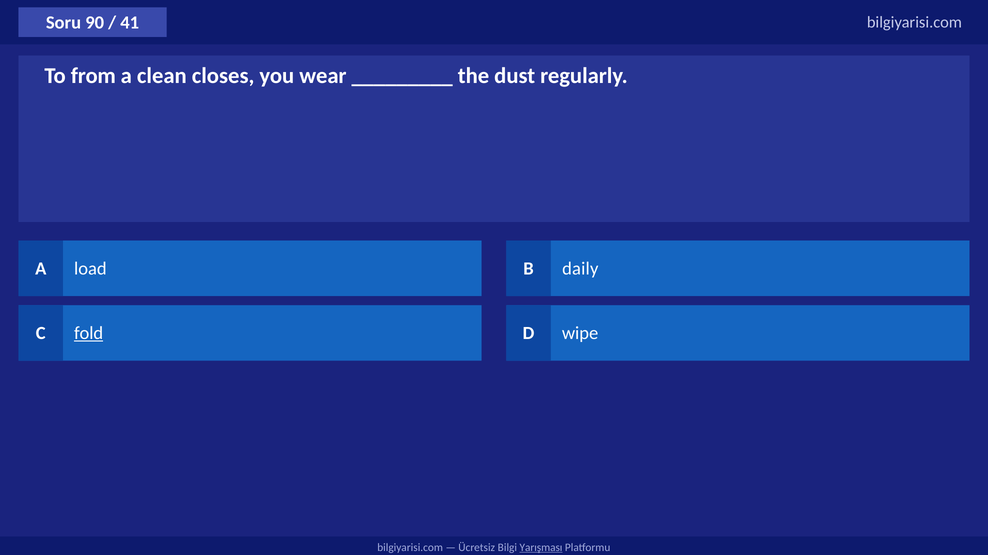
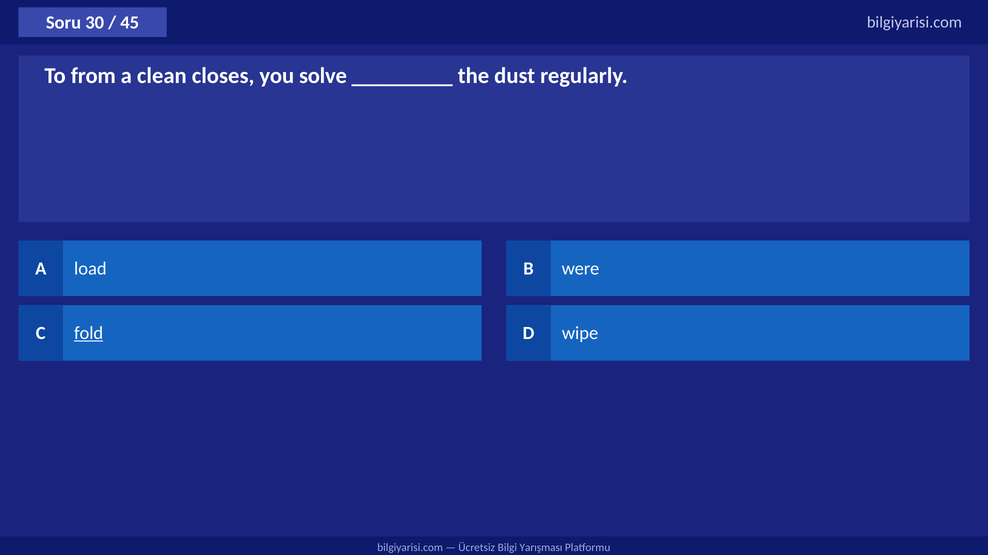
90: 90 -> 30 (95, 23)
41: 41 -> 45 (130, 23)
wear: wear -> solve (323, 76)
daily: daily -> were (580, 269)
Yarışması underline: present -> none (541, 548)
